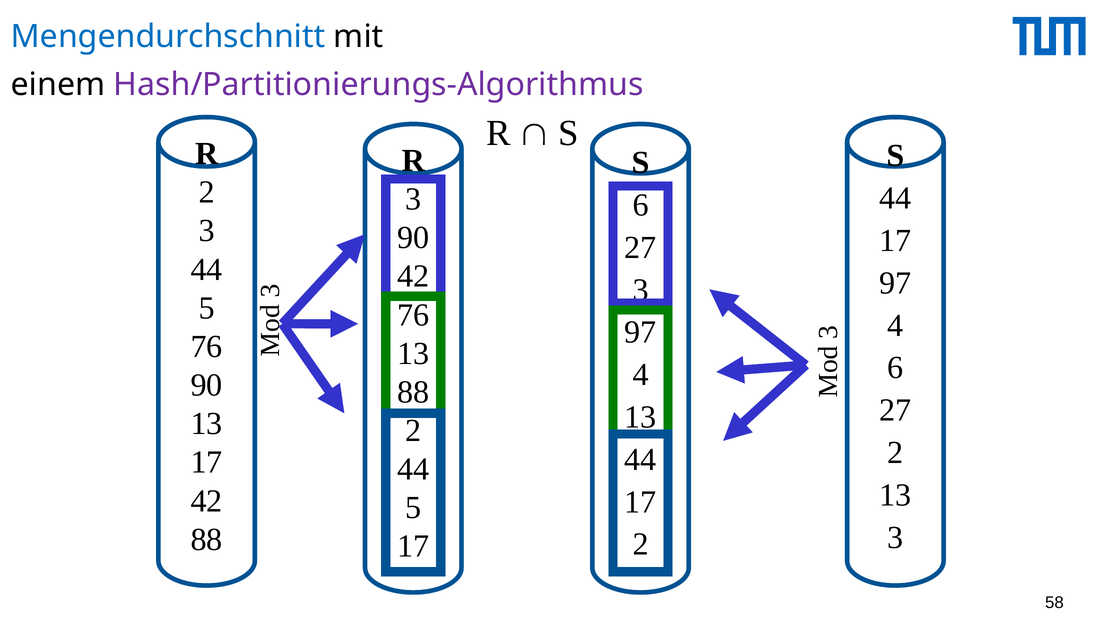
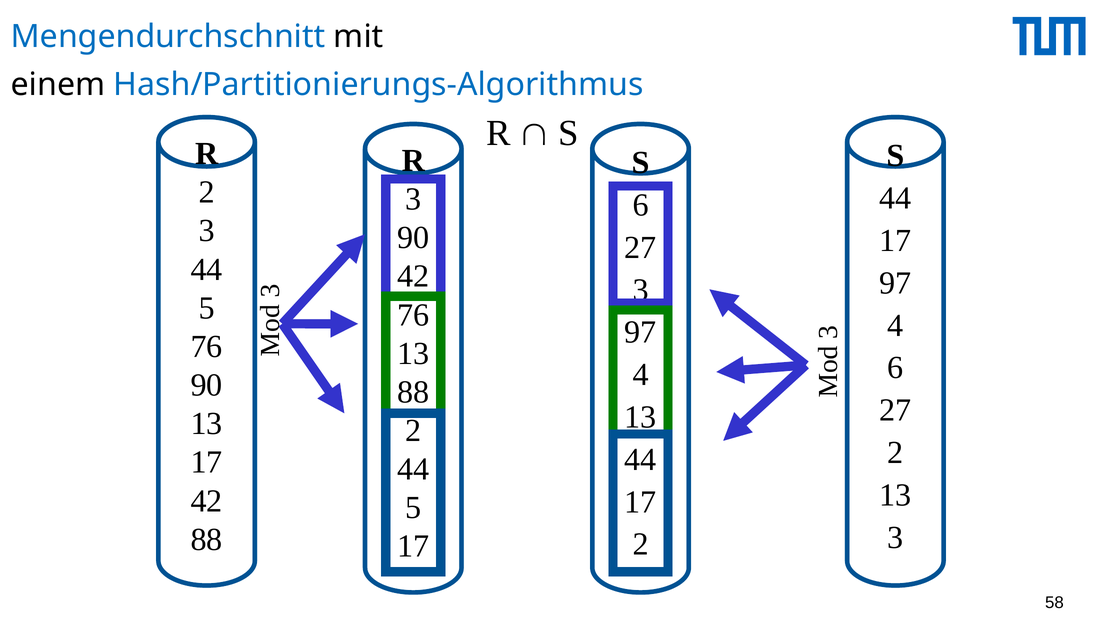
Hash/Partitionierungs-Algorithmus colour: purple -> blue (378, 85)
